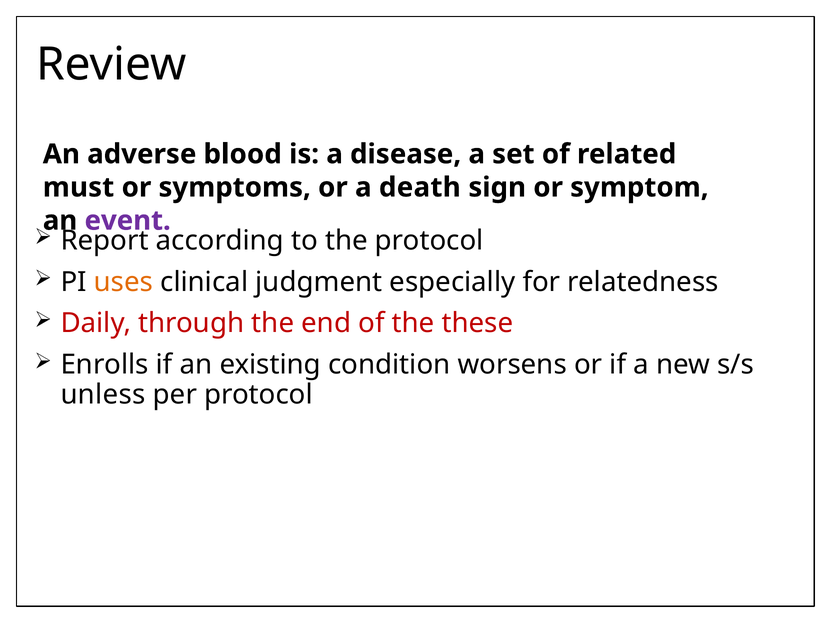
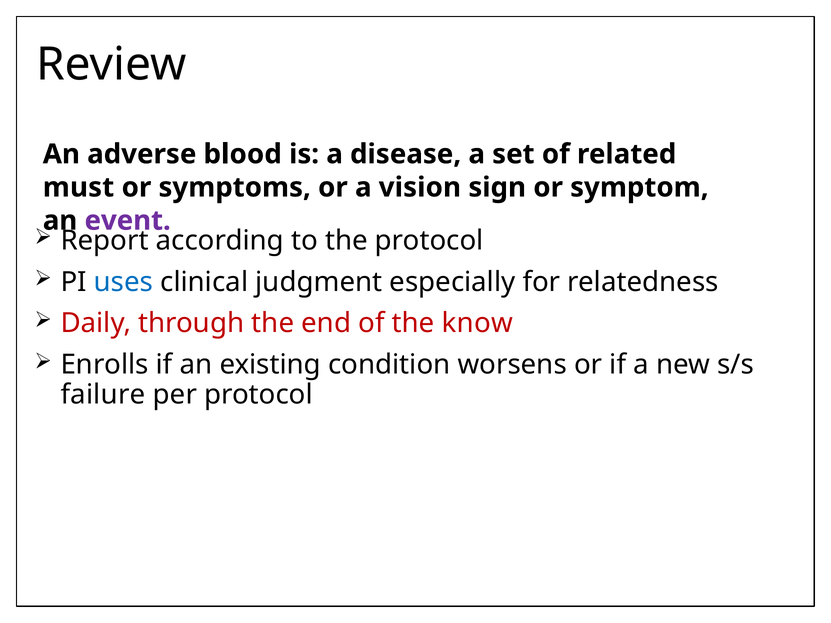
death: death -> vision (420, 187)
uses colour: orange -> blue (124, 282)
these: these -> know (477, 323)
unless: unless -> failure (103, 395)
